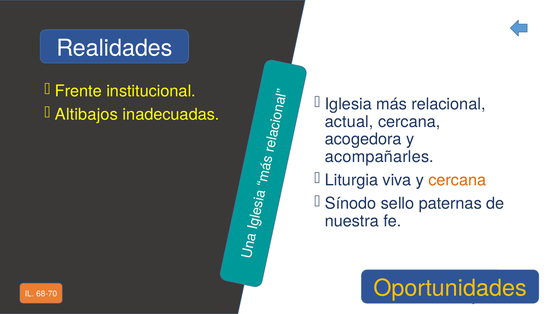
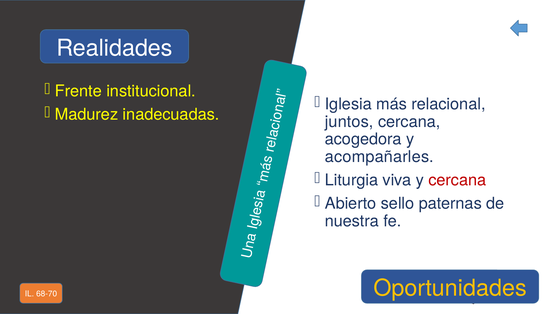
Altibajos: Altibajos -> Madurez (87, 115)
actual: actual -> juntos (349, 122)
cercana colour: orange -> red (457, 180)
Sínodo: Sínodo -> Abierto (351, 204)
